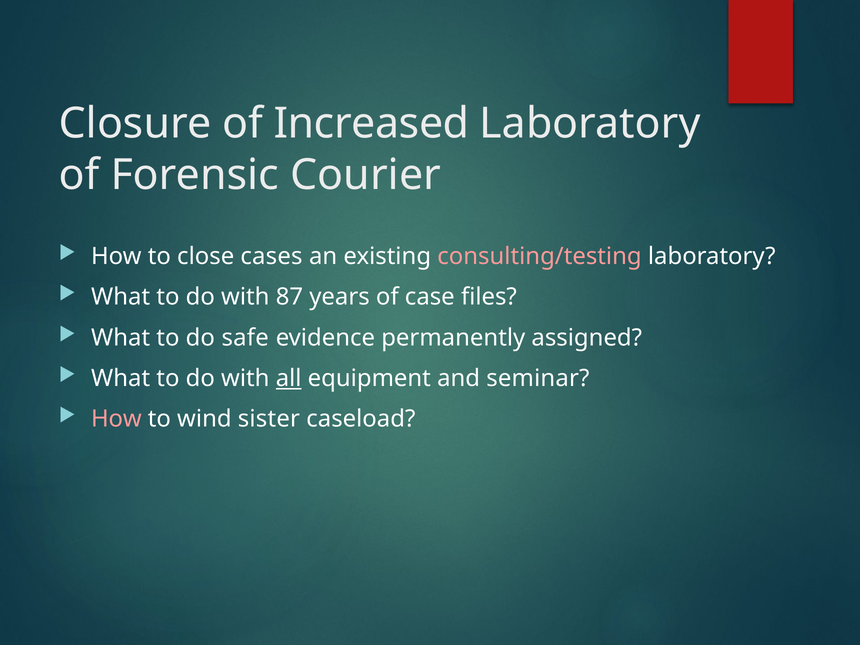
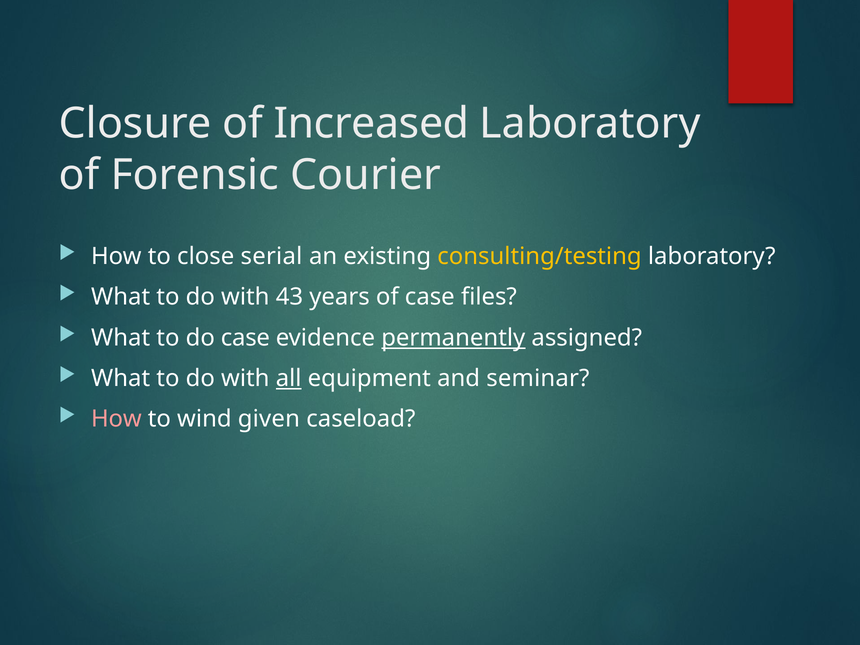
cases: cases -> serial (271, 256)
consulting/testing colour: pink -> yellow (540, 256)
87: 87 -> 43 (289, 297)
do safe: safe -> case (245, 338)
permanently underline: none -> present (453, 338)
sister: sister -> given (269, 419)
